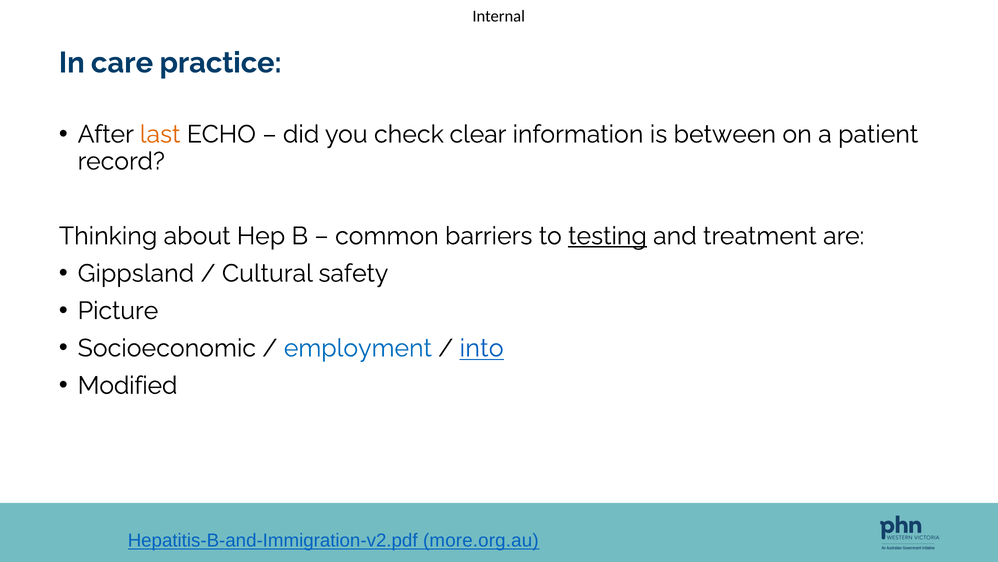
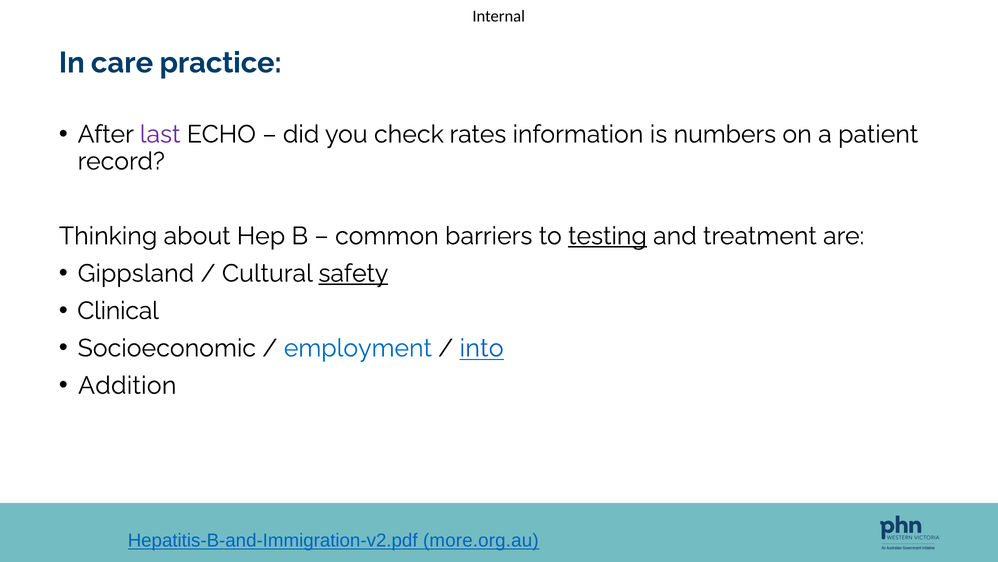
last colour: orange -> purple (160, 134)
clear: clear -> rates (478, 134)
between: between -> numbers (725, 134)
safety underline: none -> present (353, 273)
Picture: Picture -> Clinical (118, 310)
Modified: Modified -> Addition (127, 385)
